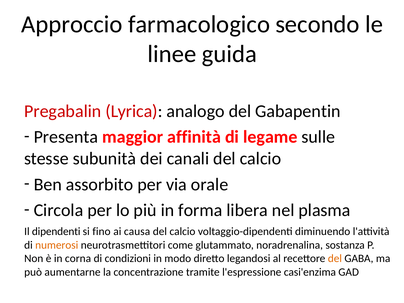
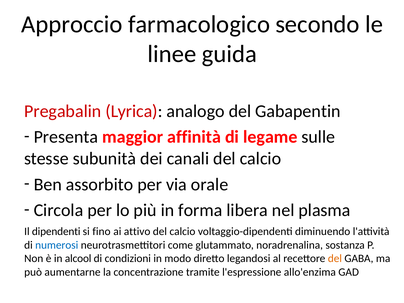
causa: causa -> attivo (137, 232)
numerosi colour: orange -> blue (57, 245)
corna: corna -> alcool (78, 259)
casi'enzima: casi'enzima -> allo'enzima (310, 272)
